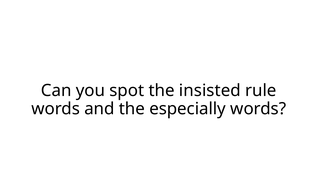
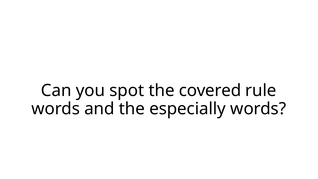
insisted: insisted -> covered (210, 91)
